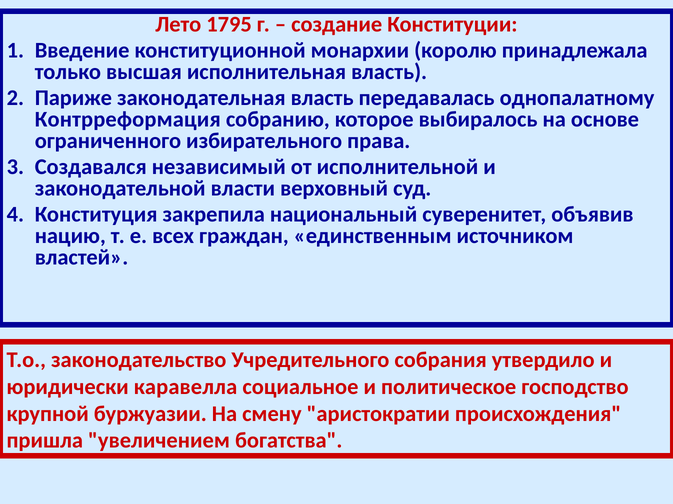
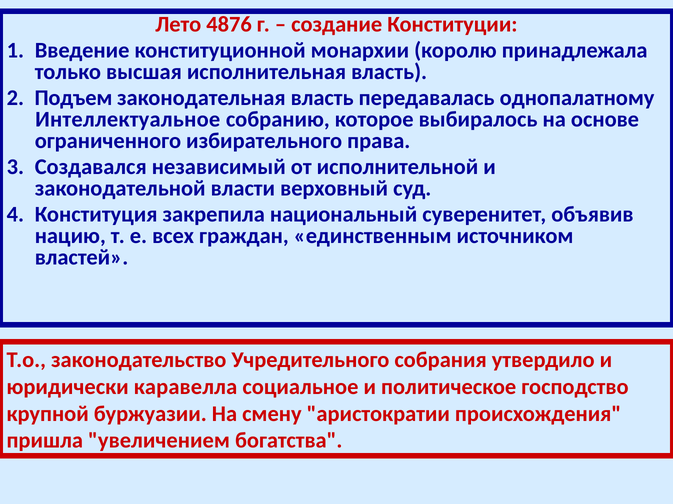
1795: 1795 -> 4876 (229, 24)
Париже: Париже -> Подъем (73, 98)
Контрреформация: Контрреформация -> Интеллектуальное (128, 120)
